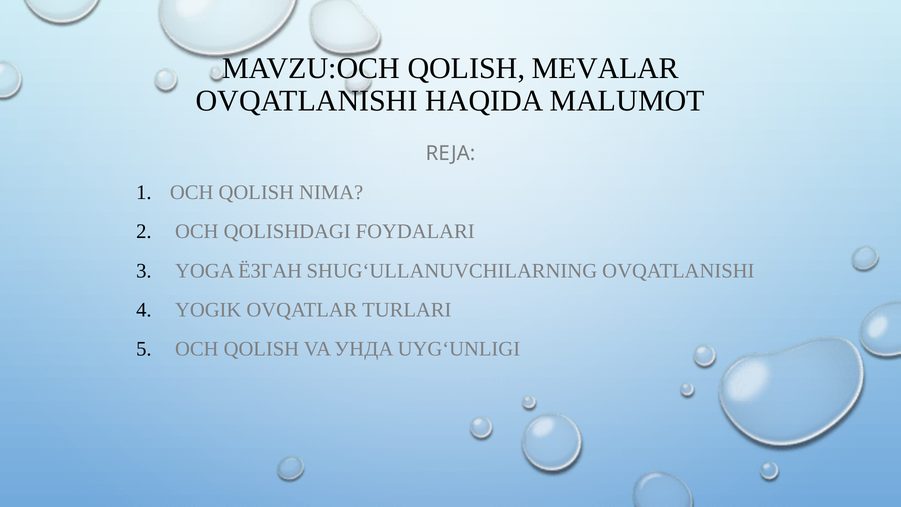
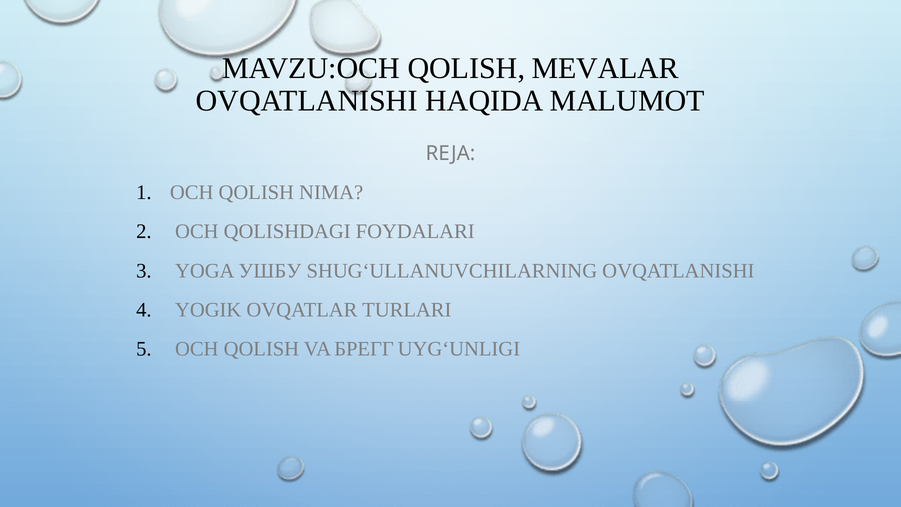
ЁЗГАН: ЁЗГАН -> УШБУ (270, 271)
УНДА: УНДА -> БРЕГГ (364, 349)
